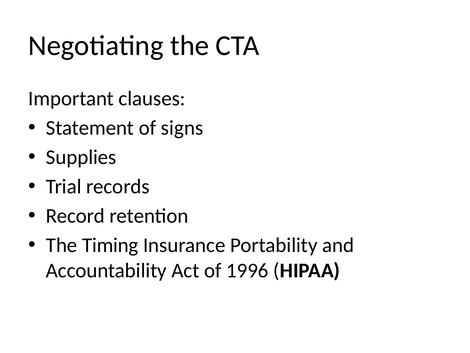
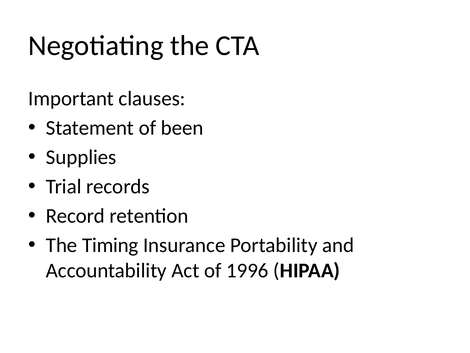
signs: signs -> been (182, 128)
